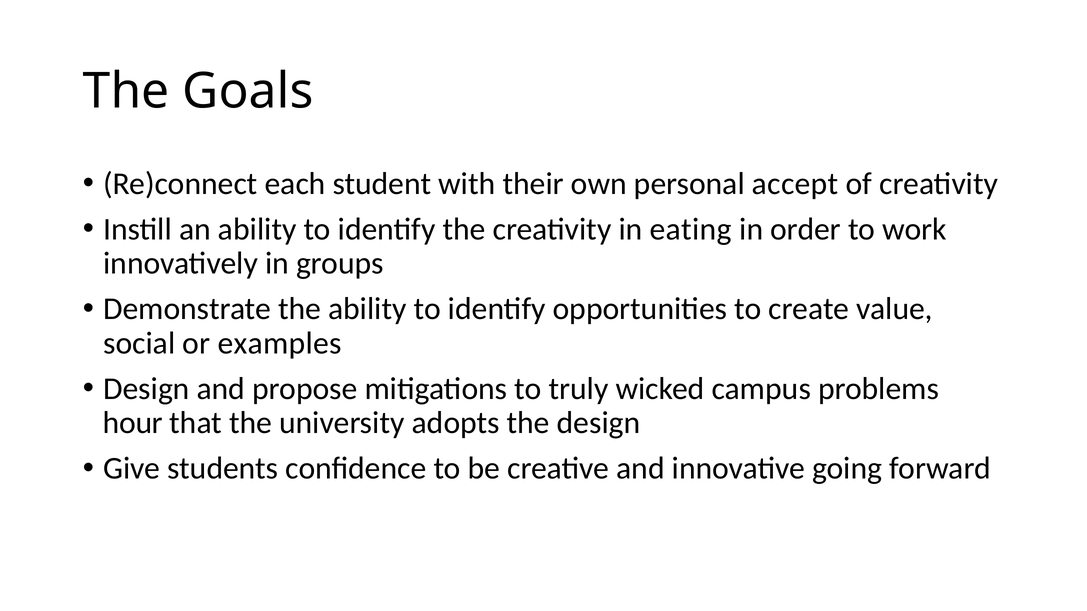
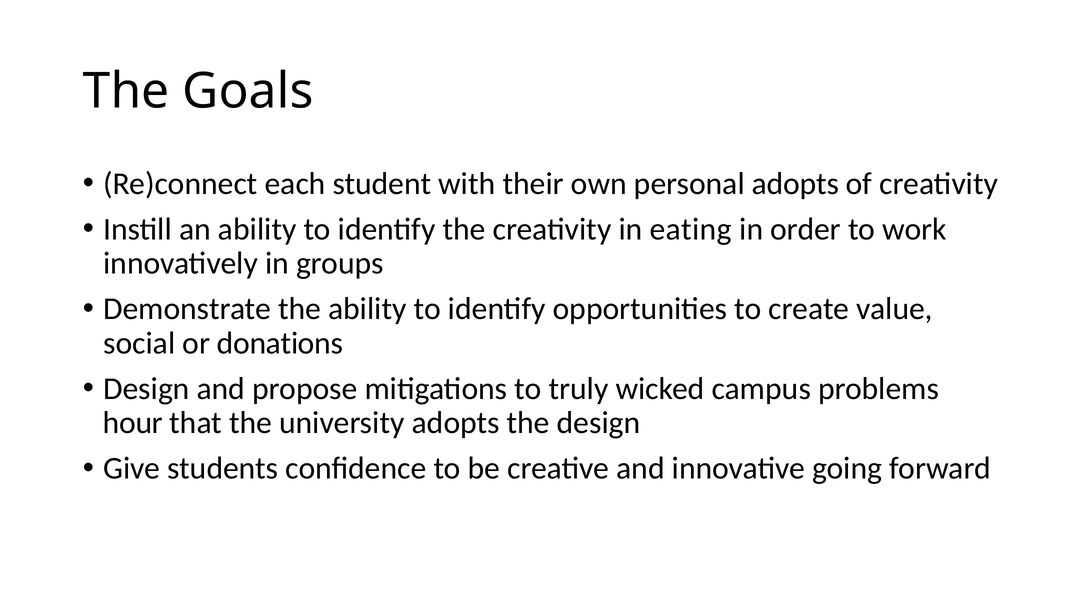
personal accept: accept -> adopts (795, 184)
examples: examples -> donations (280, 343)
